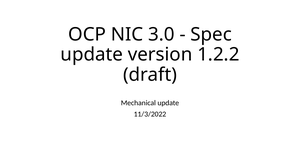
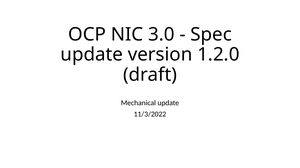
1.2.2: 1.2.2 -> 1.2.0 (218, 55)
